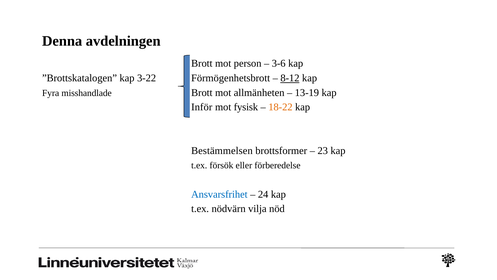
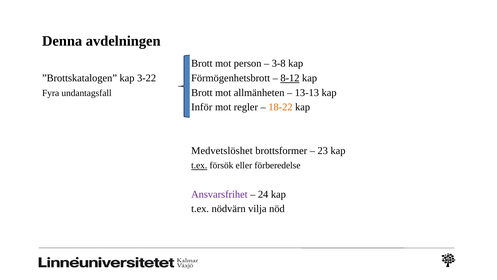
3-6: 3-6 -> 3-8 (279, 63)
misshandlade: misshandlade -> undantagsfall (87, 93)
13-19: 13-19 -> 13-13 (307, 92)
fysisk: fysisk -> regler (246, 107)
Bestämmelsen: Bestämmelsen -> Medvetslöshet (222, 150)
t.ex underline: none -> present (199, 165)
Ansvarsfrihet colour: blue -> purple (219, 194)
